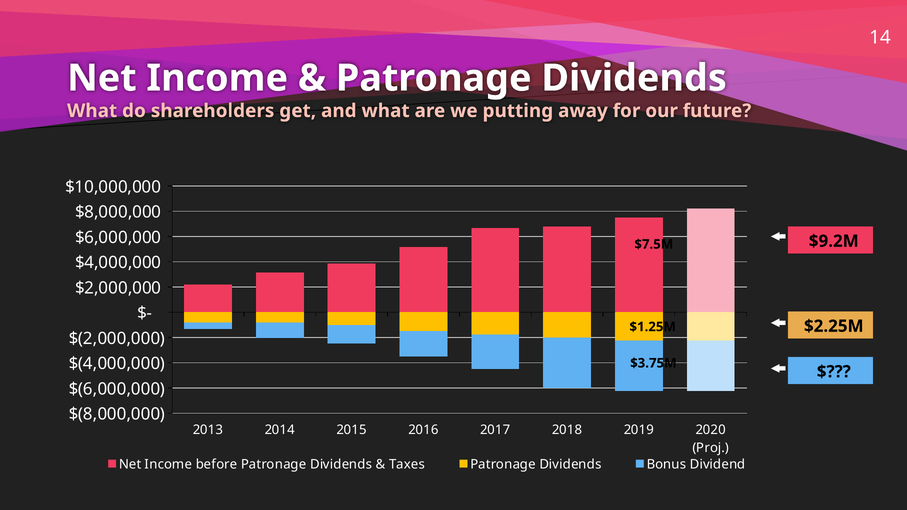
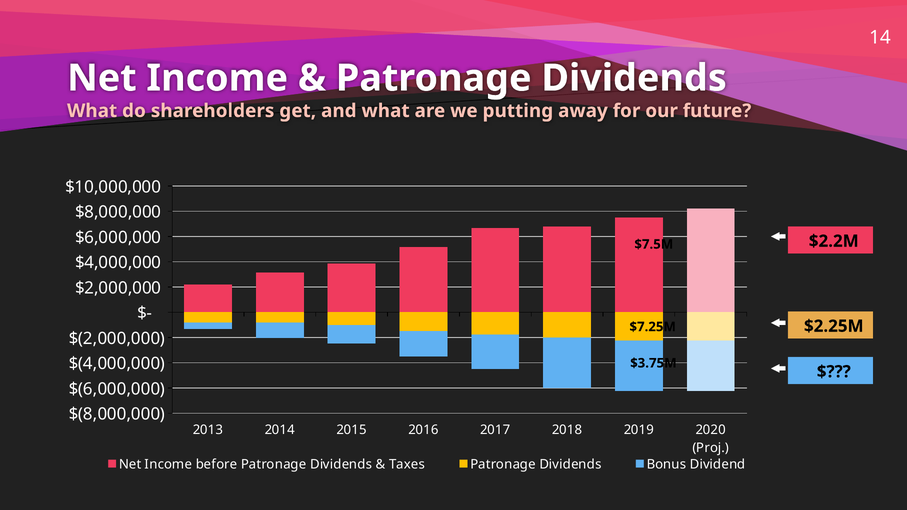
$9.2M: $9.2M -> $2.2M (834, 241)
$1.25M: $1.25M -> $7.25M (653, 327)
